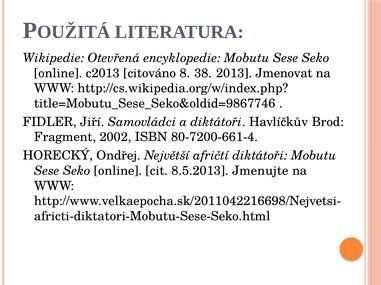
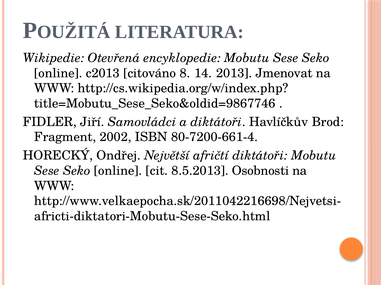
38: 38 -> 14 (203, 73)
Jmenujte: Jmenujte -> Osobnosti (261, 171)
